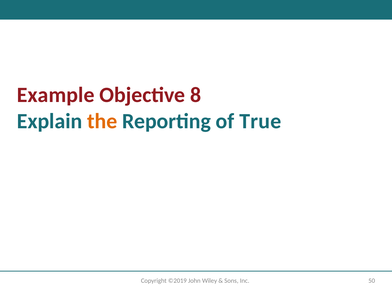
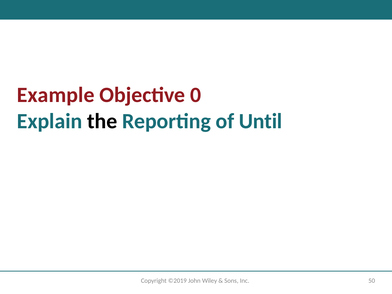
8: 8 -> 0 (196, 95)
the colour: orange -> black (102, 121)
True: True -> Until (261, 121)
